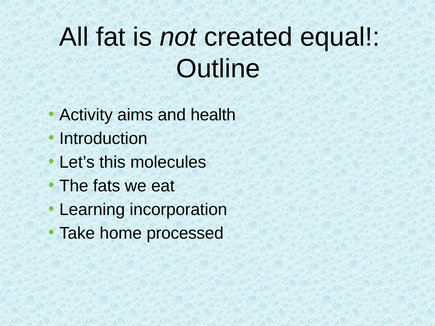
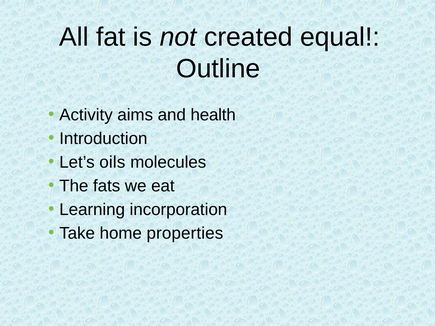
this: this -> oils (112, 162)
processed: processed -> properties (185, 233)
